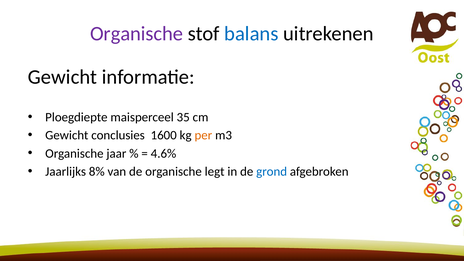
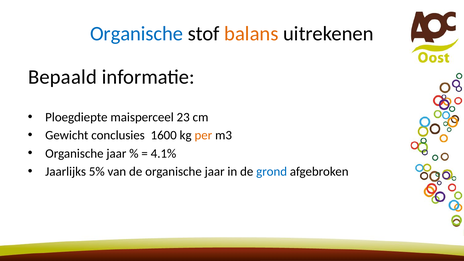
Organische colour: purple -> blue (137, 34)
balans colour: blue -> orange (251, 34)
Gewicht: Gewicht -> Bepaald (62, 77)
35: 35 -> 23 (183, 117)
4.6%: 4.6% -> 4.1% (163, 153)
8%: 8% -> 5% (97, 171)
de organische legt: legt -> jaar (215, 171)
